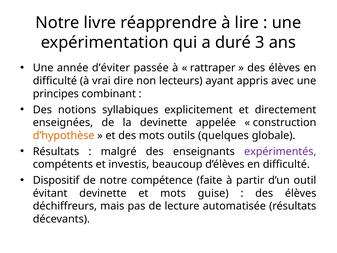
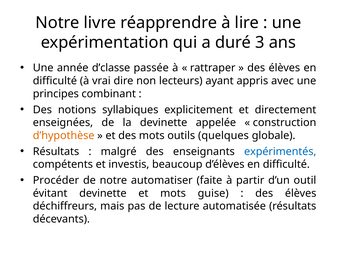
d’éviter: d’éviter -> d’classe (111, 68)
expérimentés colour: purple -> blue (280, 151)
Dispositif: Dispositif -> Procéder (56, 180)
compétence: compétence -> automatiser (162, 180)
